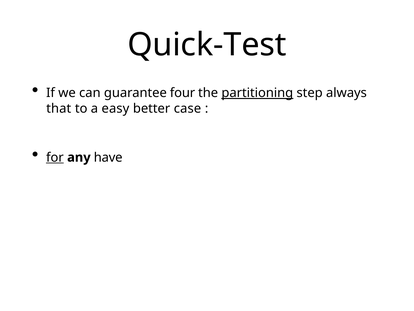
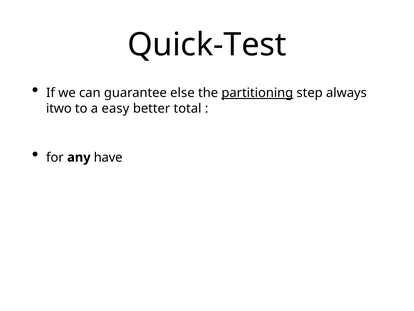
four: four -> else (182, 93)
that: that -> itwo (59, 108)
case: case -> total (188, 108)
for underline: present -> none (55, 157)
